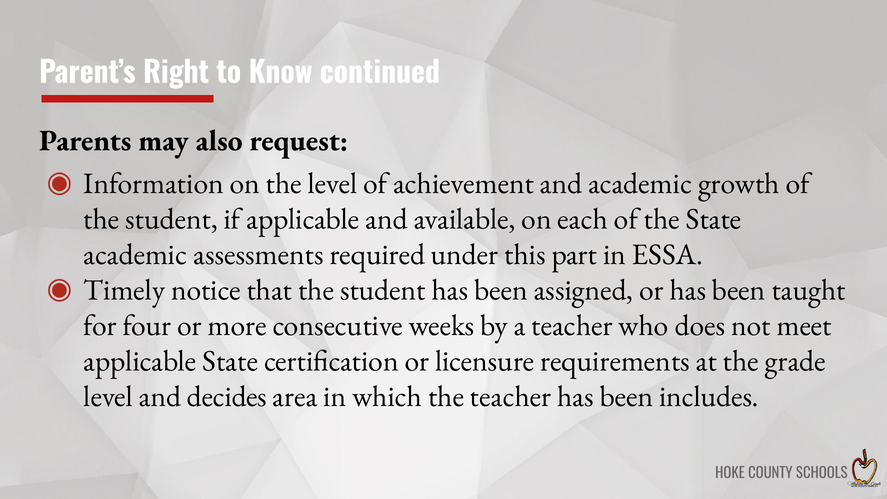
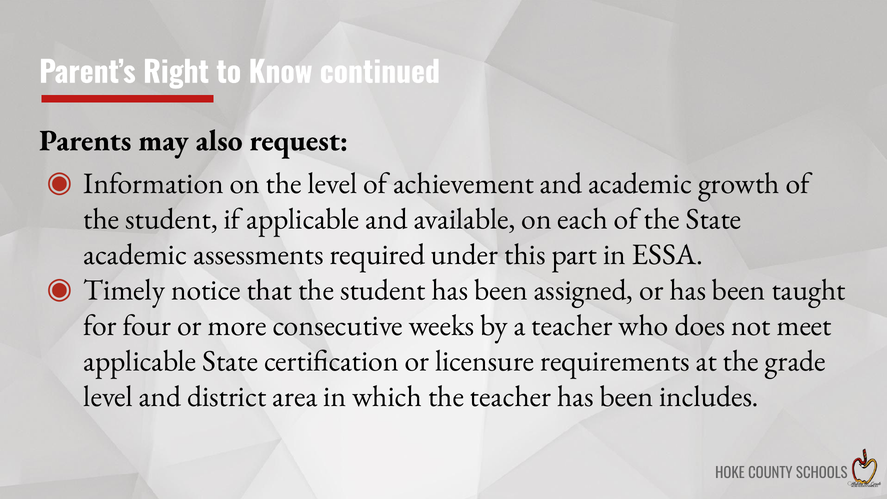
decides: decides -> district (227, 396)
